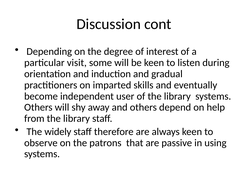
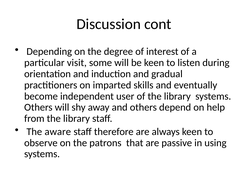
widely: widely -> aware (58, 132)
